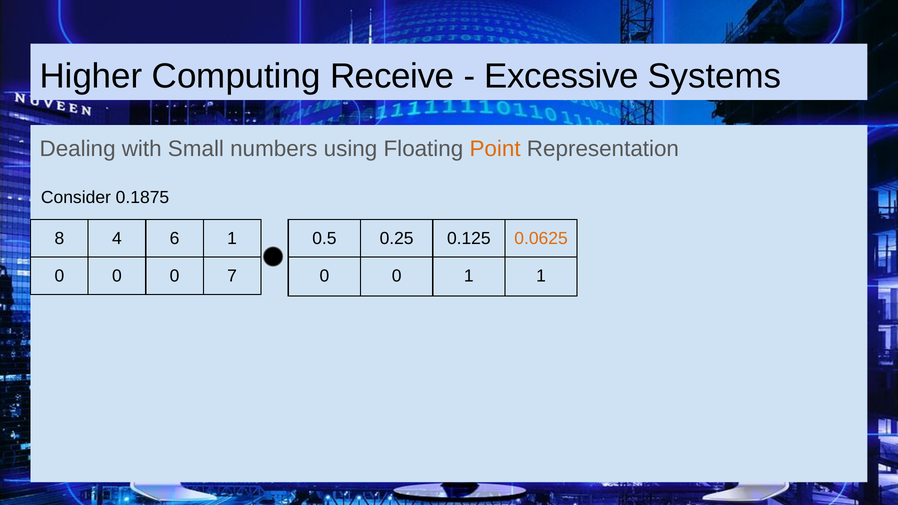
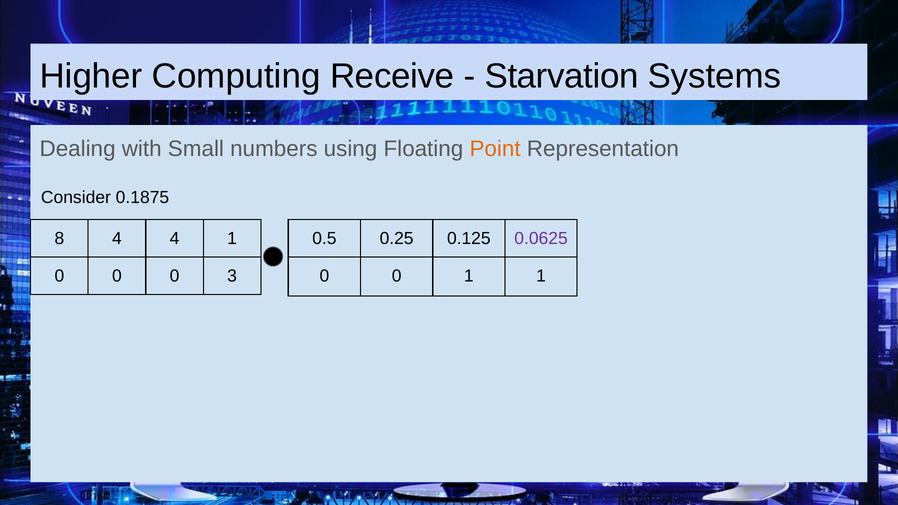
Excessive: Excessive -> Starvation (562, 76)
4 6: 6 -> 4 (175, 239)
0.0625 colour: orange -> purple (541, 239)
7: 7 -> 3 (232, 276)
